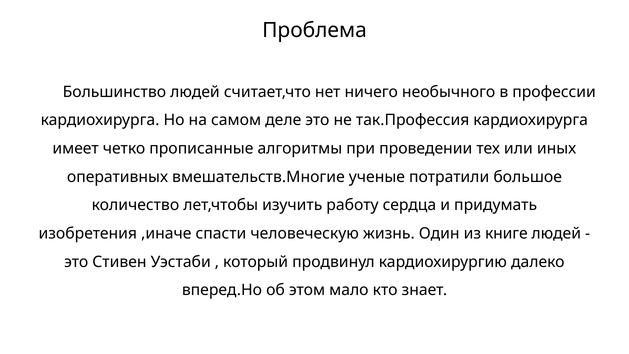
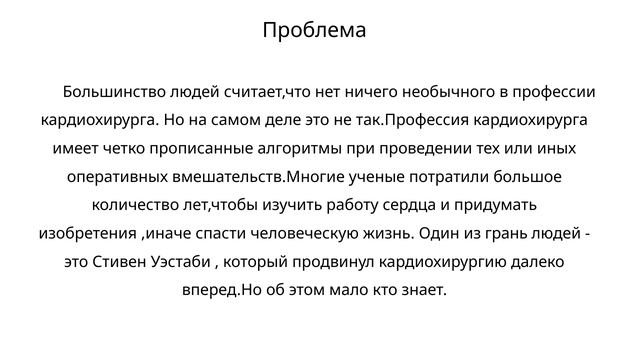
книге: книге -> грань (506, 233)
